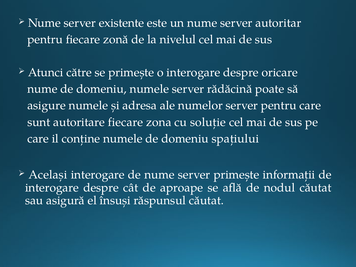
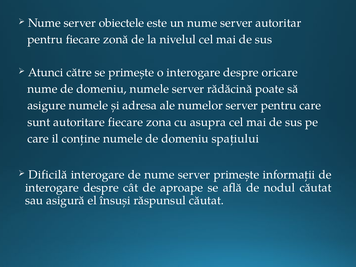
existente: existente -> obiectele (121, 23)
soluție: soluție -> asupra (208, 122)
Același: Același -> Dificilă (48, 175)
